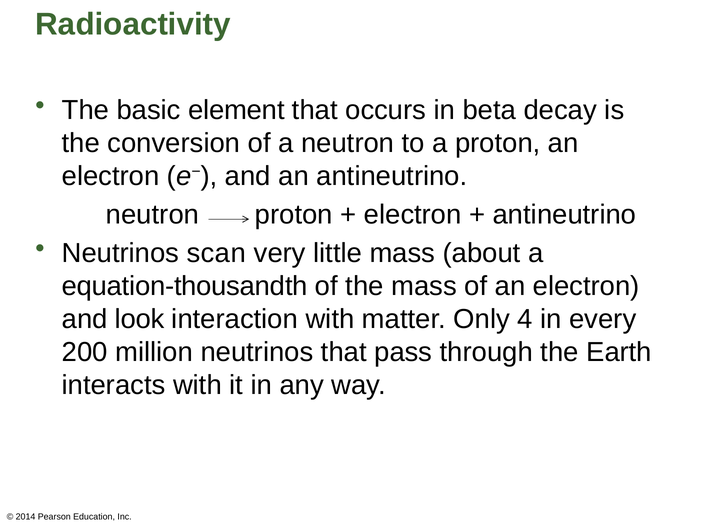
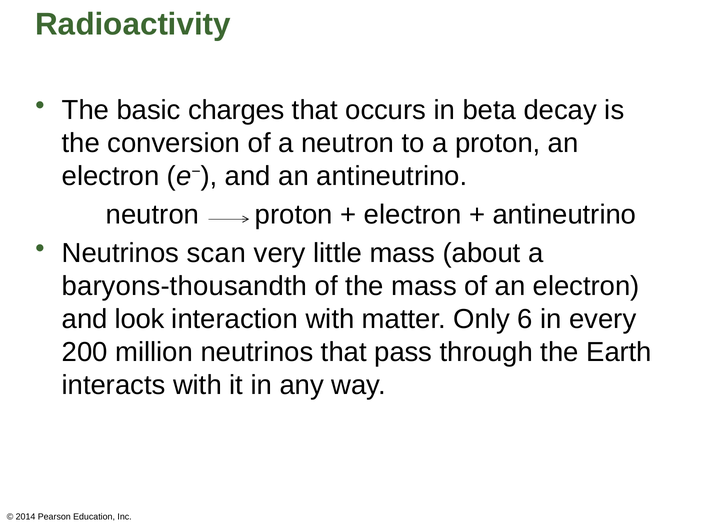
element: element -> charges (236, 110)
equation-thousandth: equation-thousandth -> baryons-thousandth (185, 286)
4: 4 -> 6 (525, 319)
